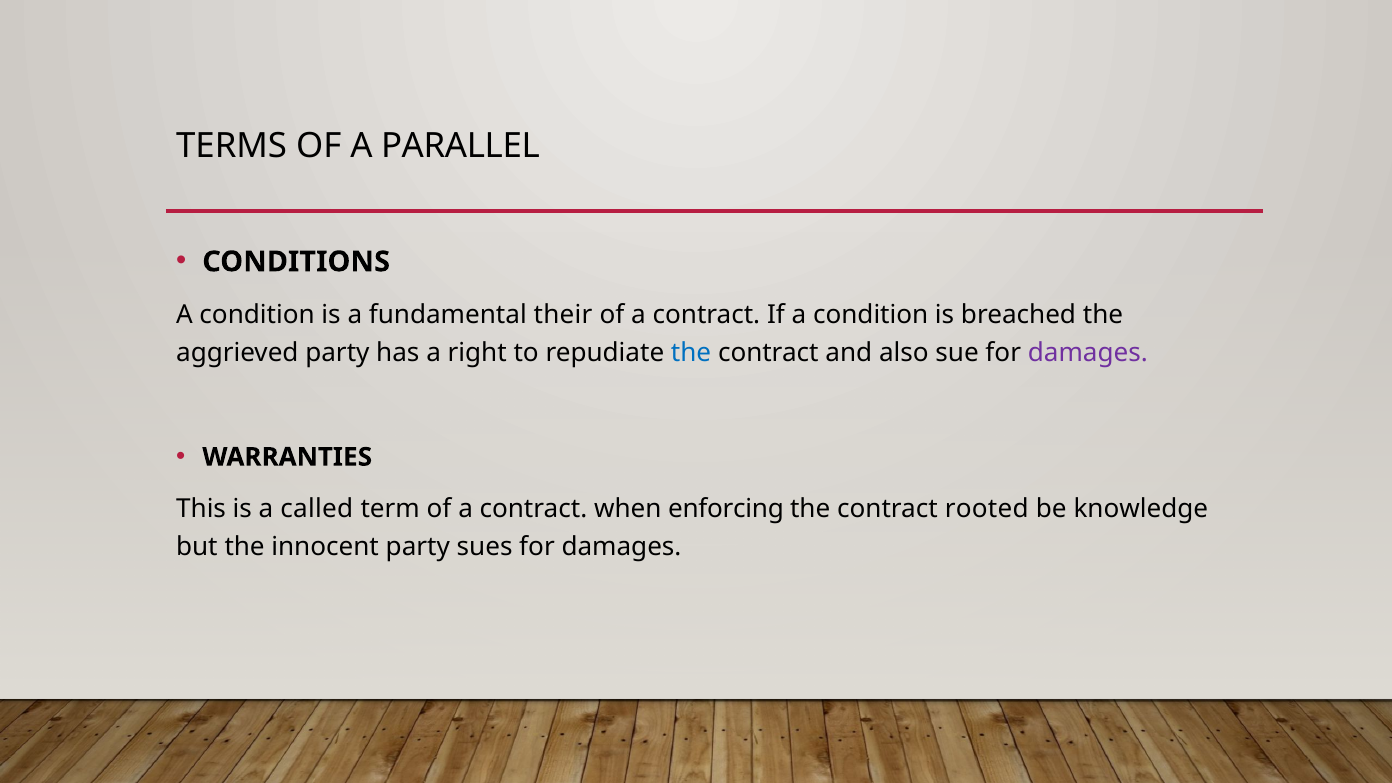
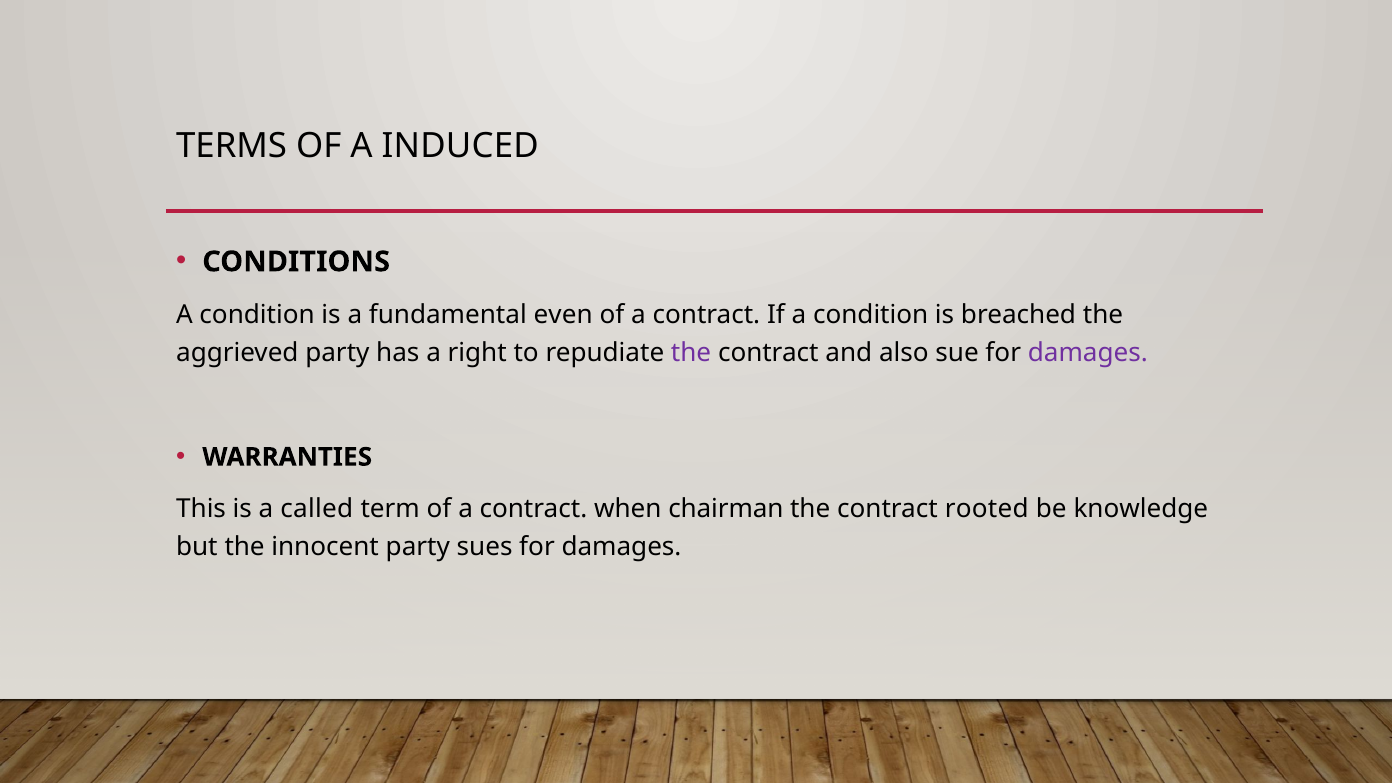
PARALLEL: PARALLEL -> INDUCED (460, 146)
their: their -> even (563, 315)
the colour: blue -> purple (691, 353)
enforcing: enforcing -> chairman (726, 509)
